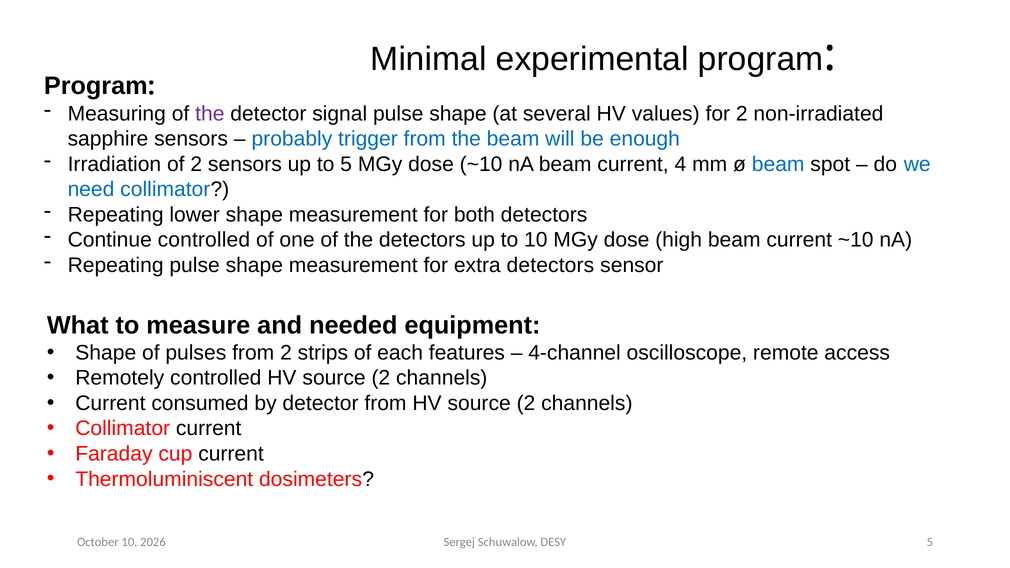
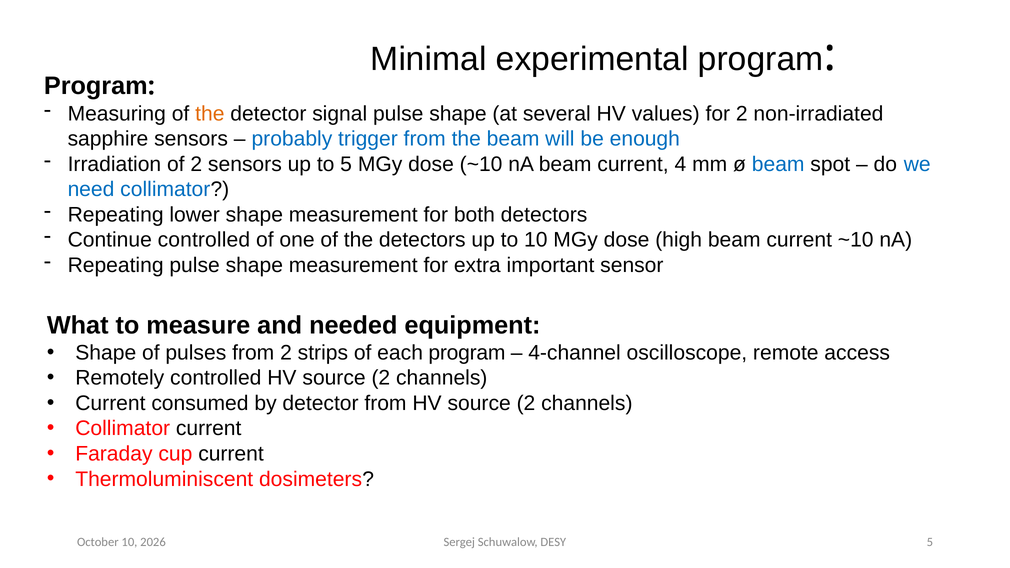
the colour: purple -> orange (210, 114)
extra detectors: detectors -> important (550, 265)
each features: features -> program (467, 353)
